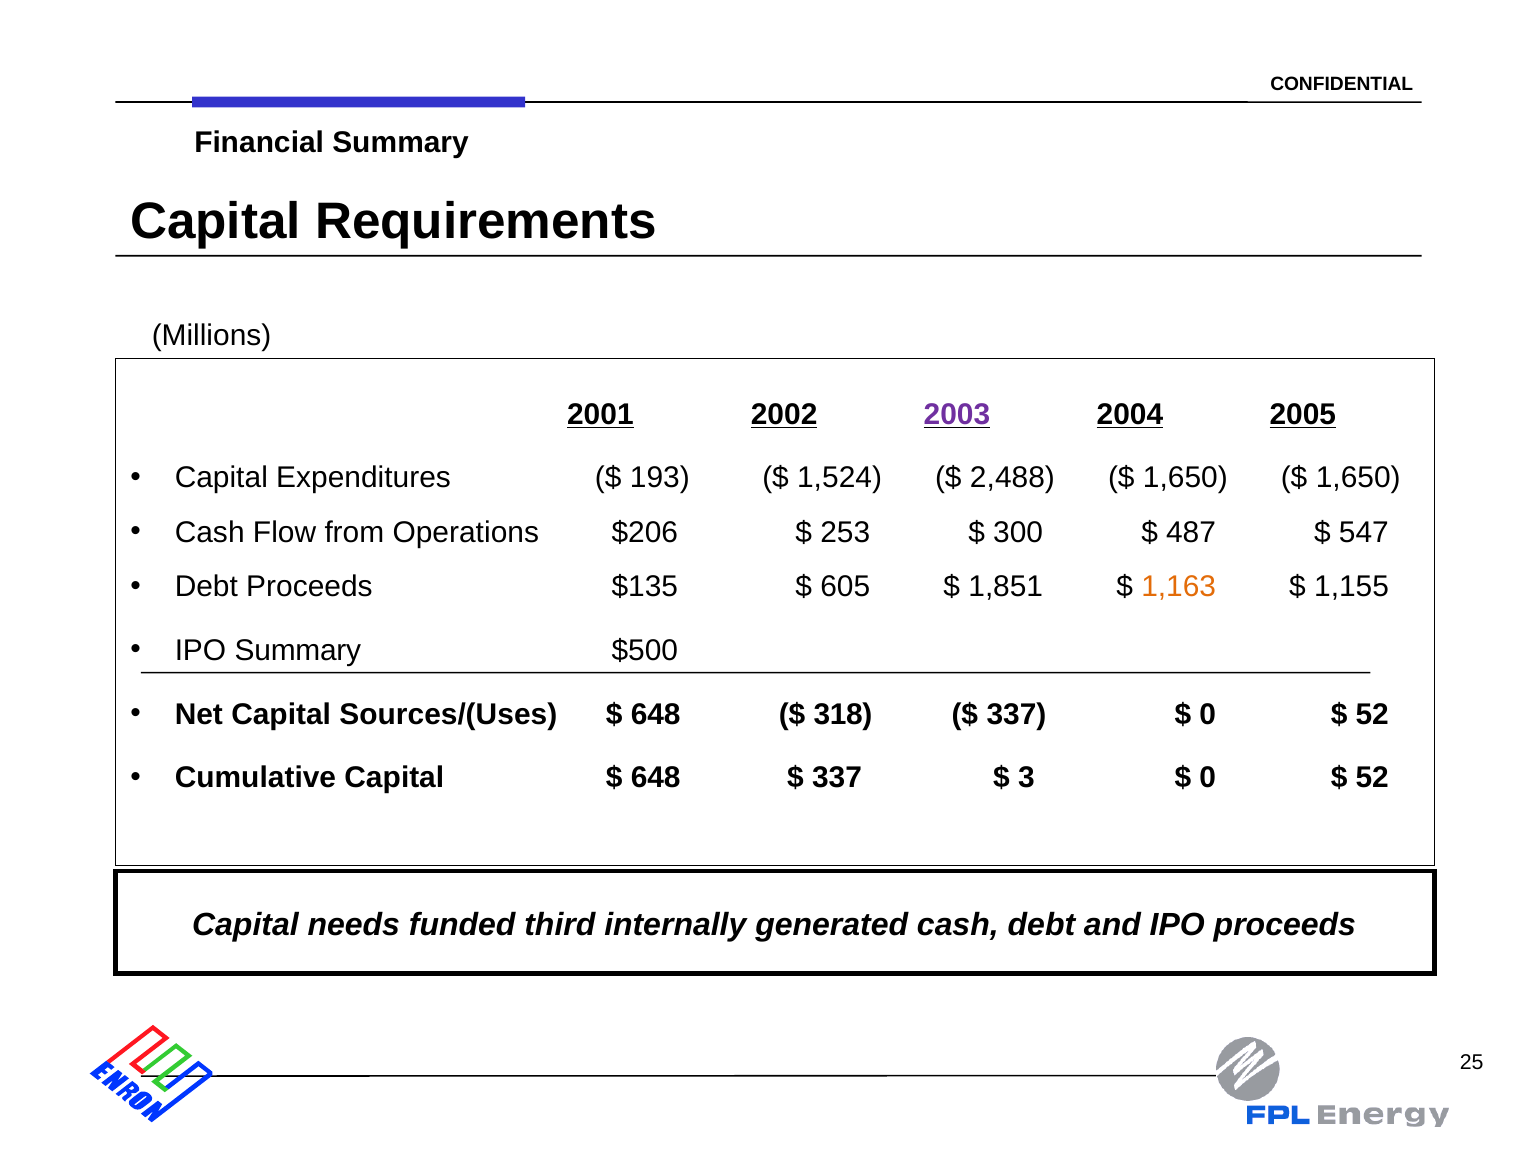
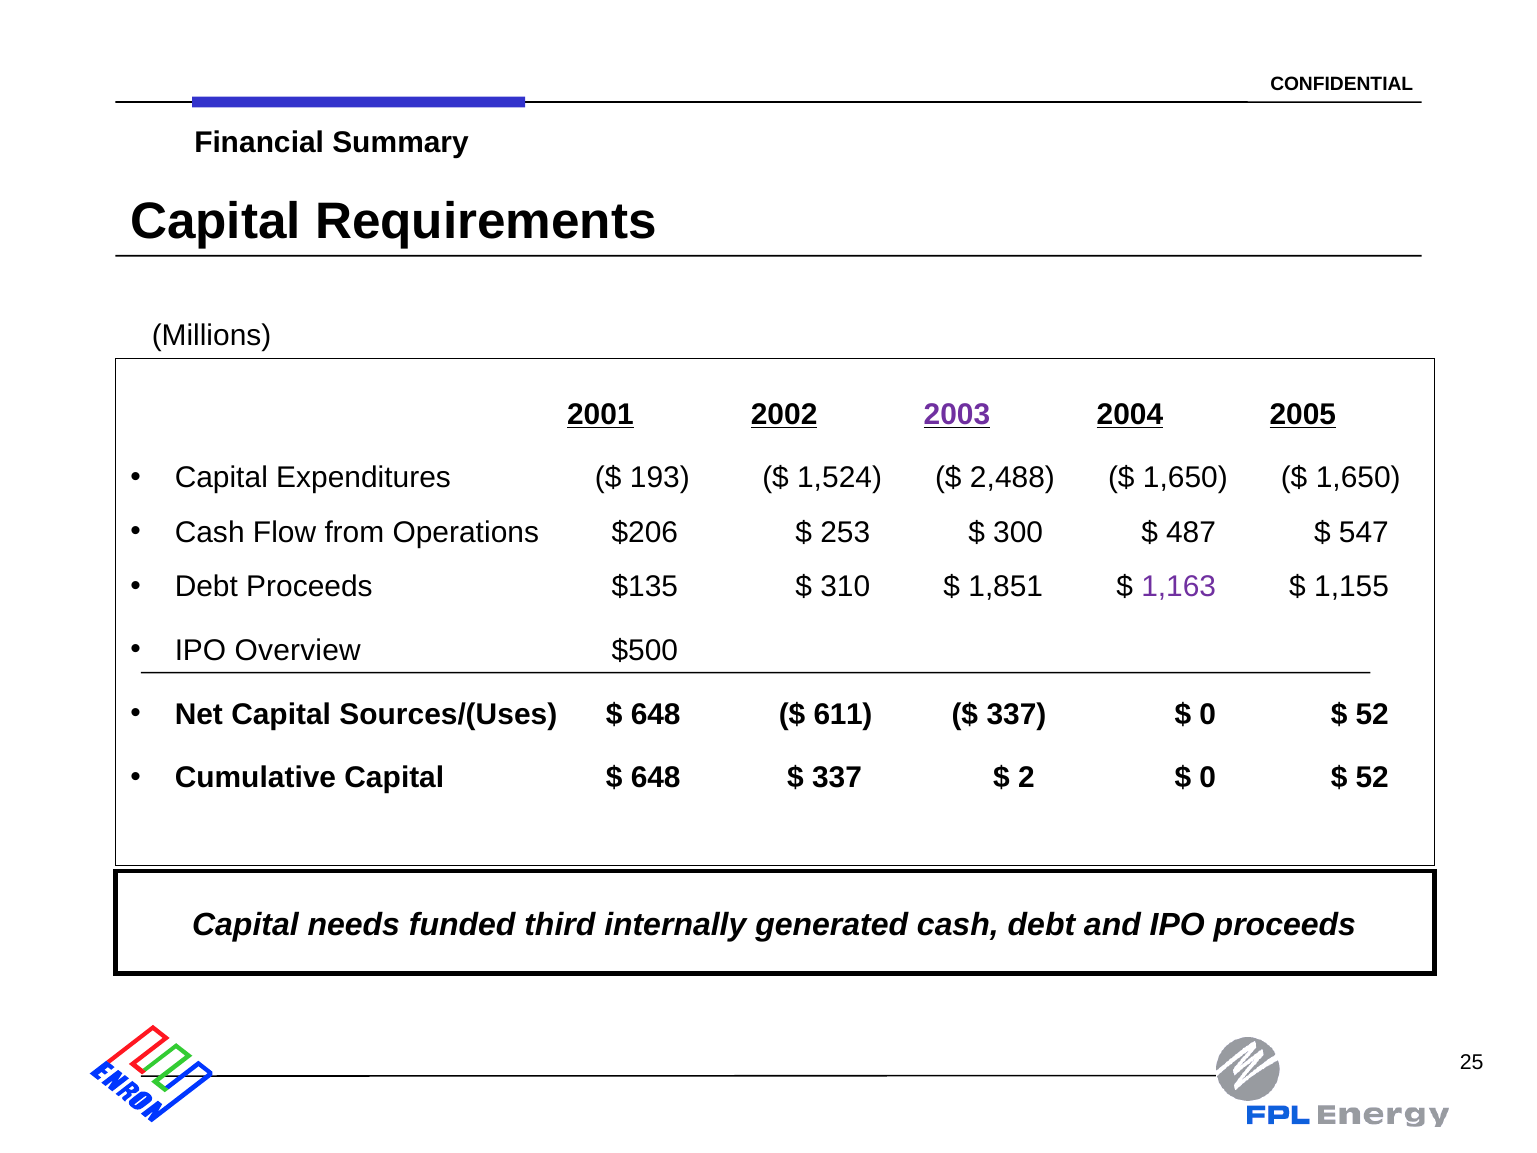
605: 605 -> 310 (845, 587)
1,163 colour: orange -> purple (1179, 587)
IPO Summary: Summary -> Overview (298, 651)
318: 318 -> 611 (843, 714)
3: 3 -> 2 (1027, 778)
